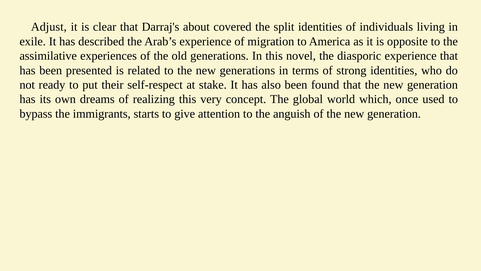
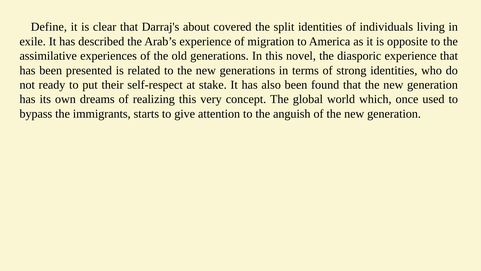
Adjust: Adjust -> Define (49, 27)
